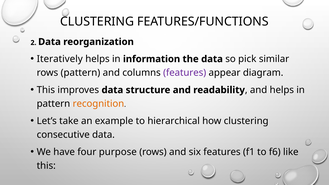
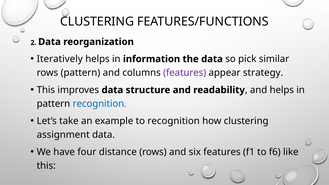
diagram: diagram -> strategy (263, 73)
recognition colour: orange -> blue (98, 104)
to hierarchical: hierarchical -> recognition (174, 121)
consecutive: consecutive -> assignment (63, 135)
purpose: purpose -> distance (118, 152)
